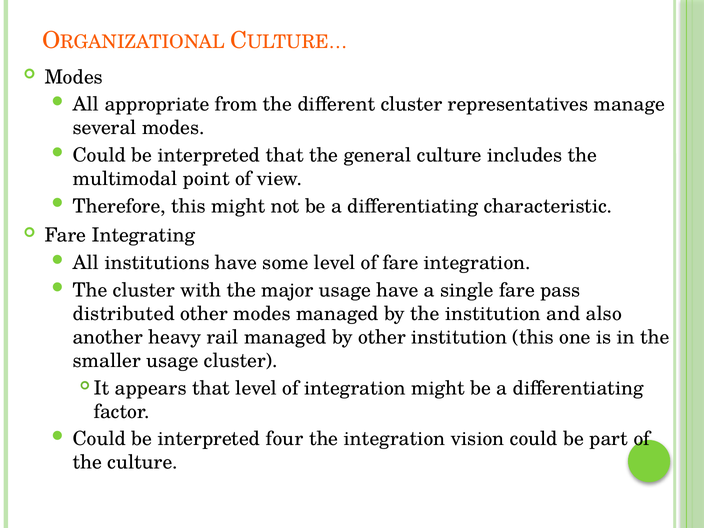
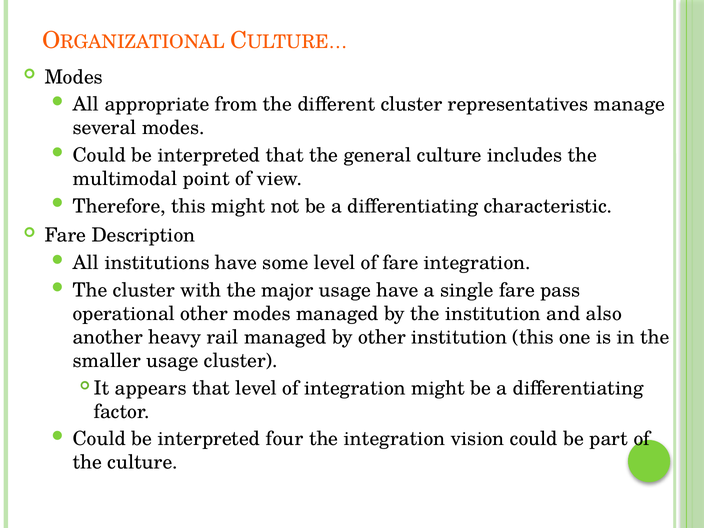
Integrating: Integrating -> Description (143, 236)
distributed: distributed -> operational (124, 314)
